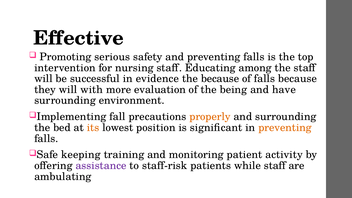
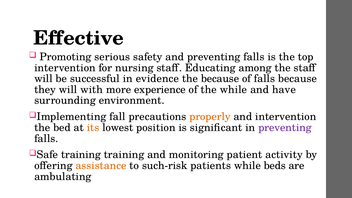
evaluation: evaluation -> experience (160, 90)
the being: being -> while (233, 90)
and surrounding: surrounding -> intervention (286, 117)
preventing colour: orange -> purple (285, 128)
Safe keeping: keeping -> training (81, 155)
assistance colour: purple -> orange (101, 166)
staff-risk: staff-risk -> such-risk (165, 166)
while staff: staff -> beds (275, 166)
